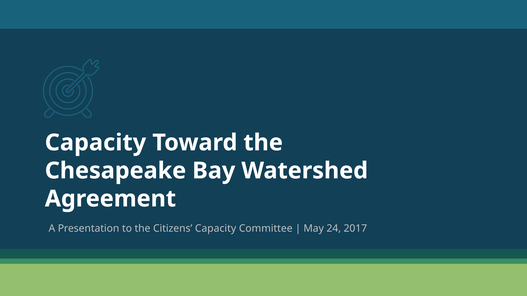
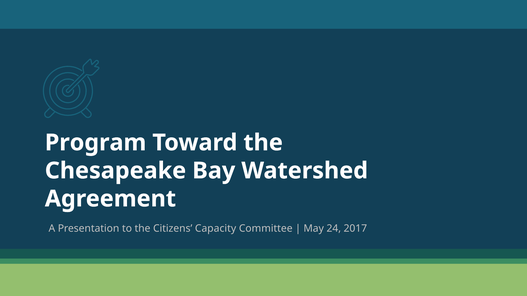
Capacity: Capacity -> Program (96, 143)
